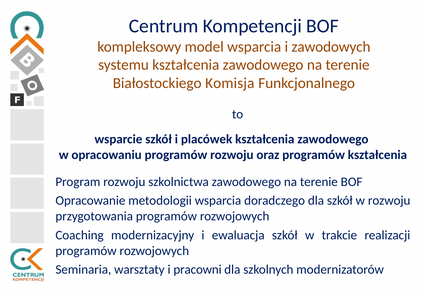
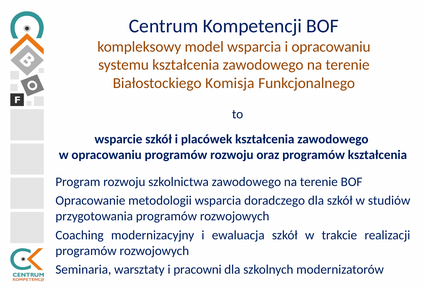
i zawodowych: zawodowych -> opracowaniu (331, 47)
w rozwoju: rozwoju -> studiów (389, 201)
